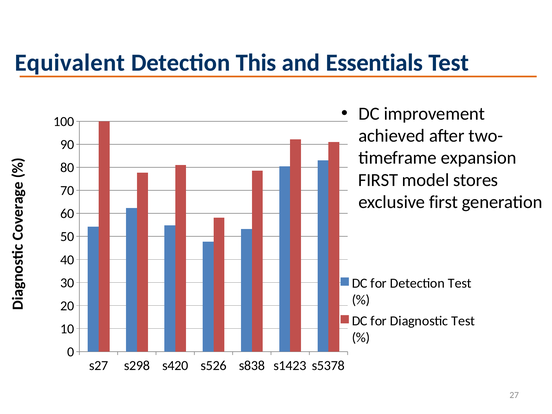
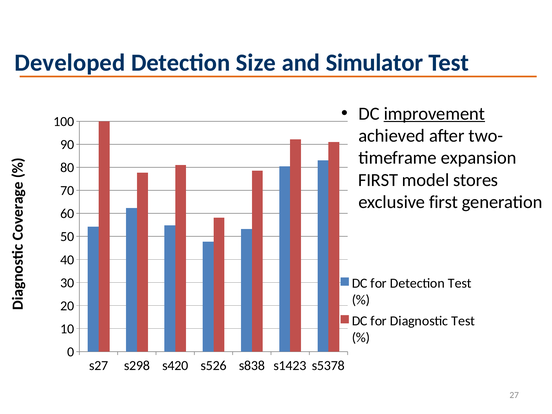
Equivalent: Equivalent -> Developed (70, 63)
This: This -> Size (256, 63)
Essentials: Essentials -> Simulator (374, 63)
improvement underline: none -> present (434, 114)
